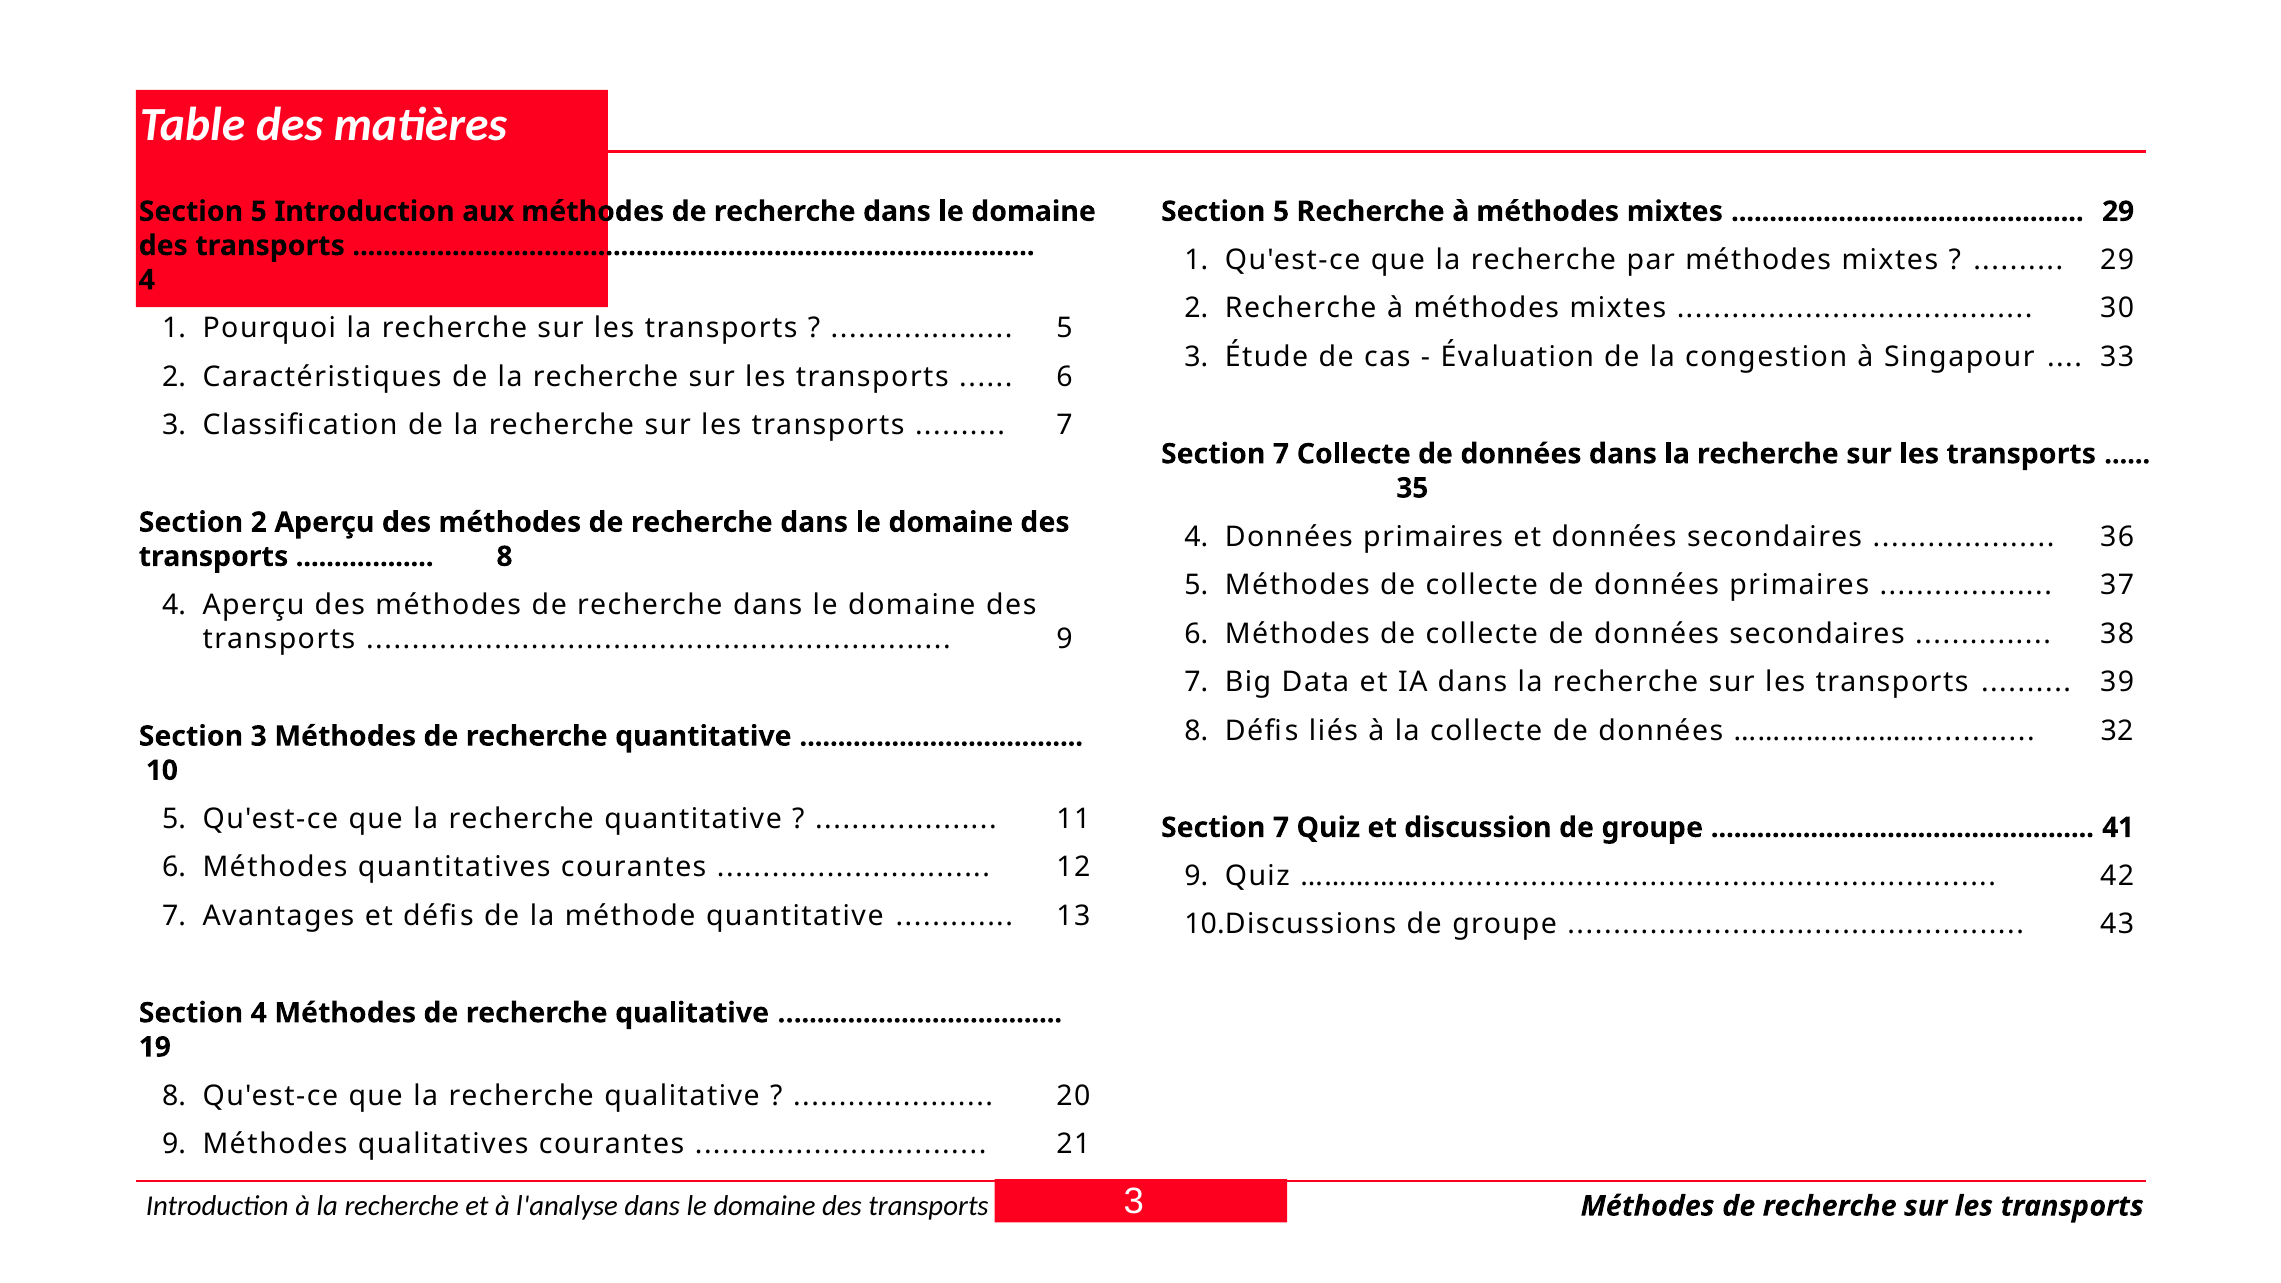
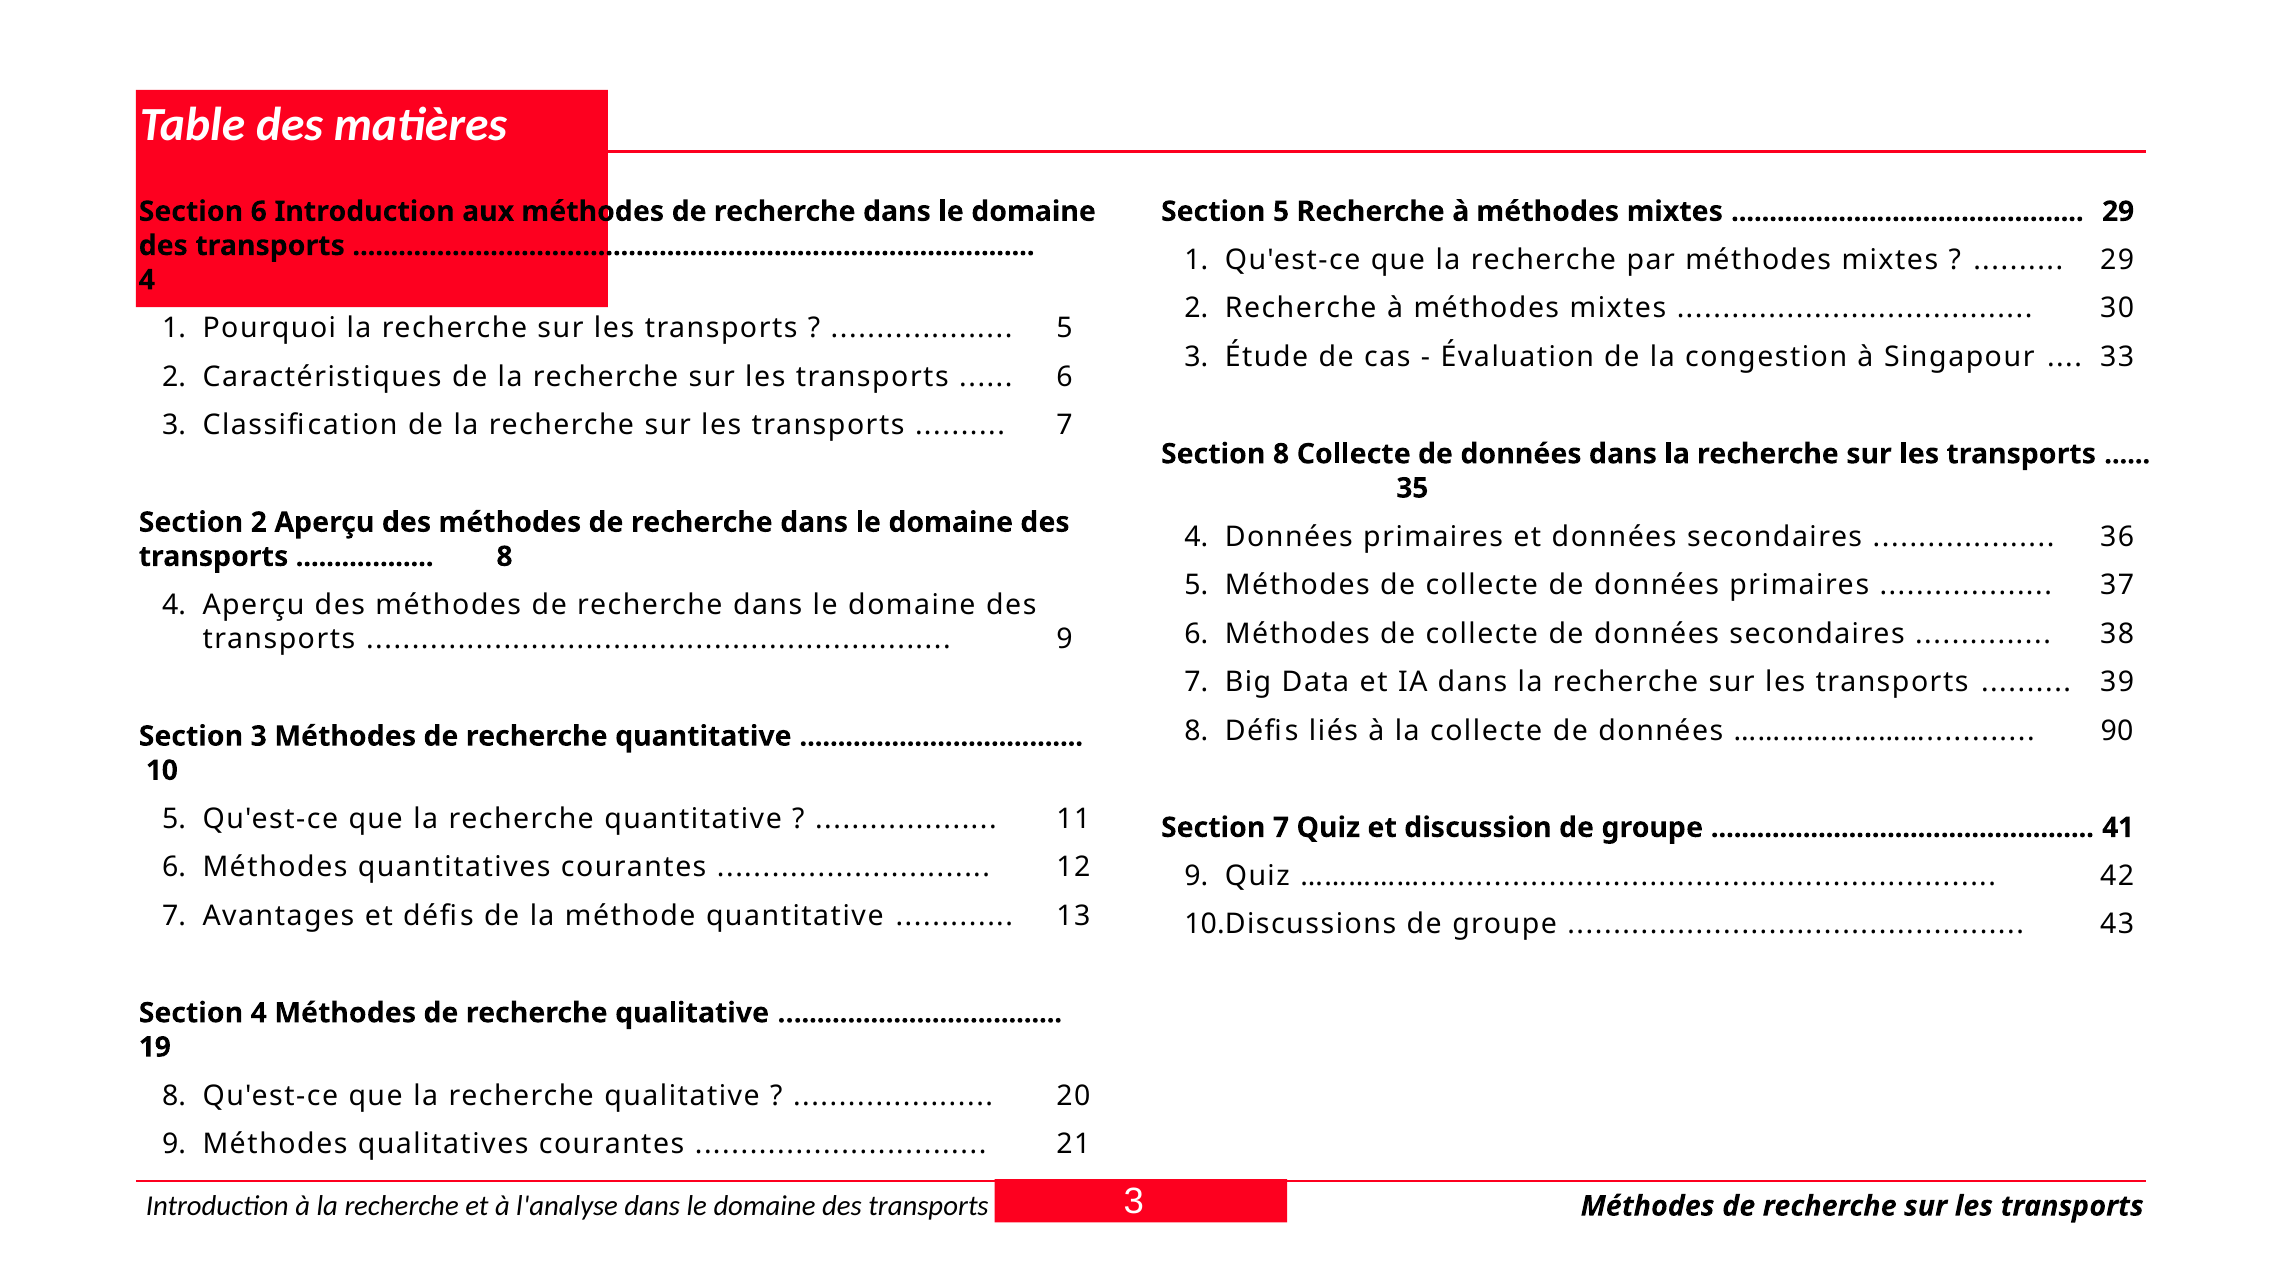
5: 5 -> 6 (259, 212)
7: 7 -> 8 (1281, 454)
32: 32 -> 90 (2117, 731)
